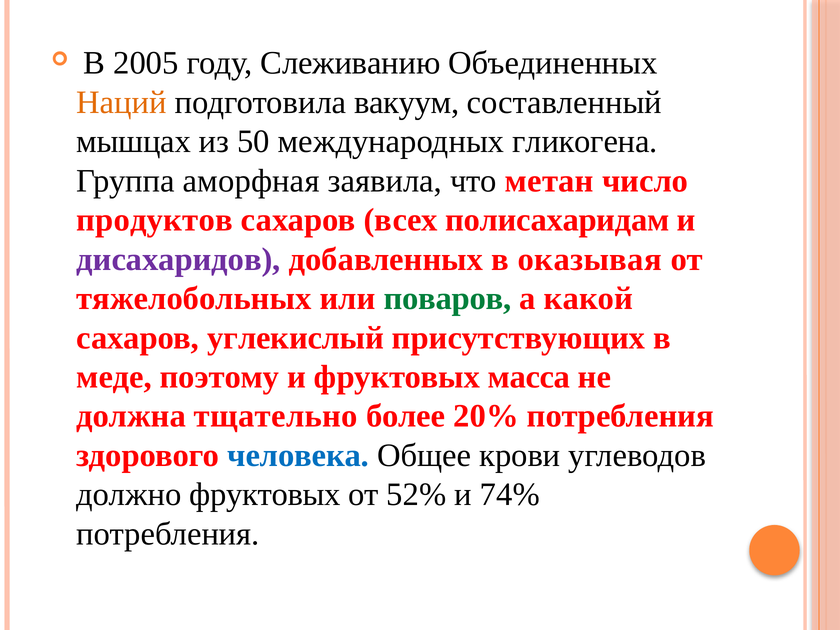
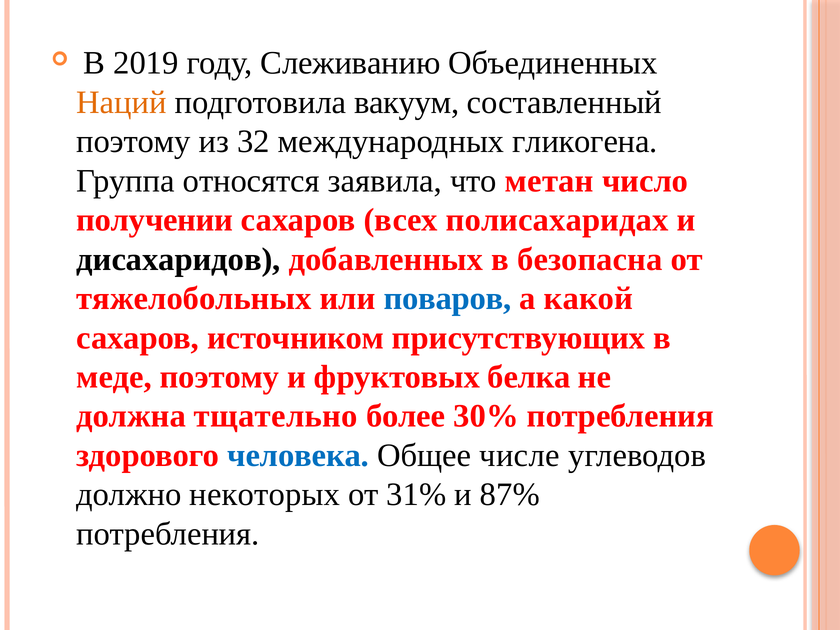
2005: 2005 -> 2019 (146, 63)
мышцах: мышцах -> поэтому (134, 142)
50: 50 -> 32 (253, 142)
аморфная: аморфная -> относятся (251, 181)
продуктов: продуктов -> получении (155, 220)
полисахаридам: полисахаридам -> полисахаридах (557, 220)
дисахаридов colour: purple -> black (179, 259)
оказывая: оказывая -> безопасна (590, 259)
поваров colour: green -> blue (448, 299)
углекислый: углекислый -> источником (296, 338)
масса: масса -> белка (529, 377)
20%: 20% -> 30% (486, 416)
крови: крови -> числе (520, 455)
должно фруктовых: фруктовых -> некоторых (265, 495)
52%: 52% -> 31% (416, 495)
74%: 74% -> 87% (510, 495)
